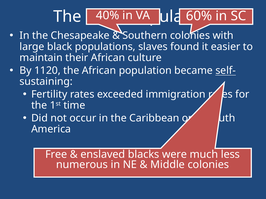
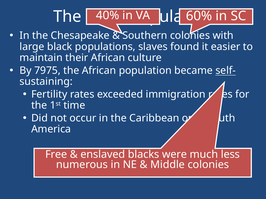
1120: 1120 -> 7975 (47, 71)
